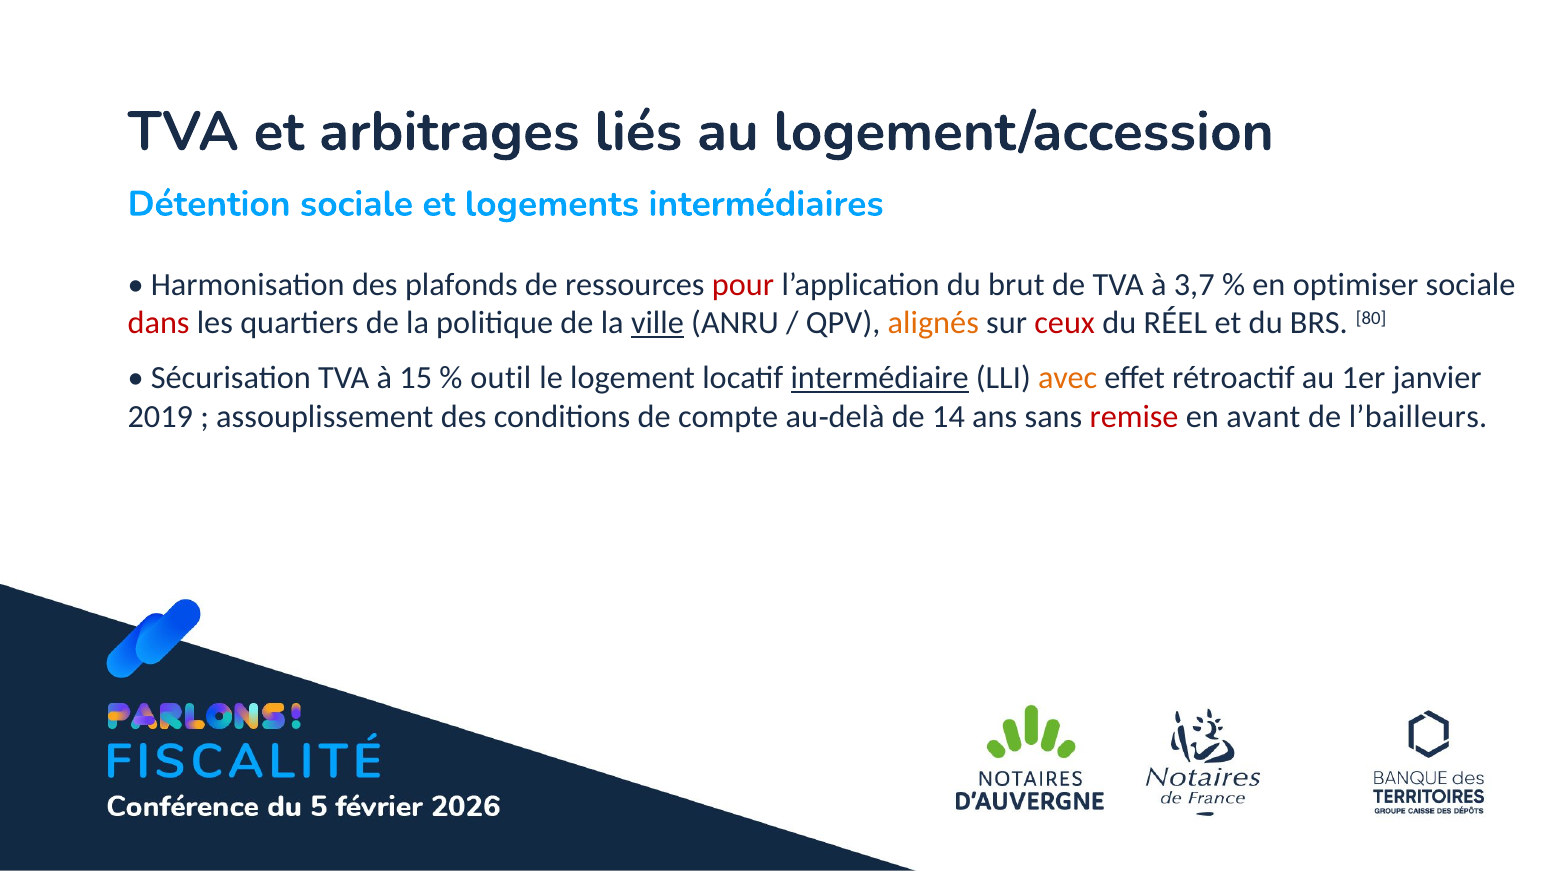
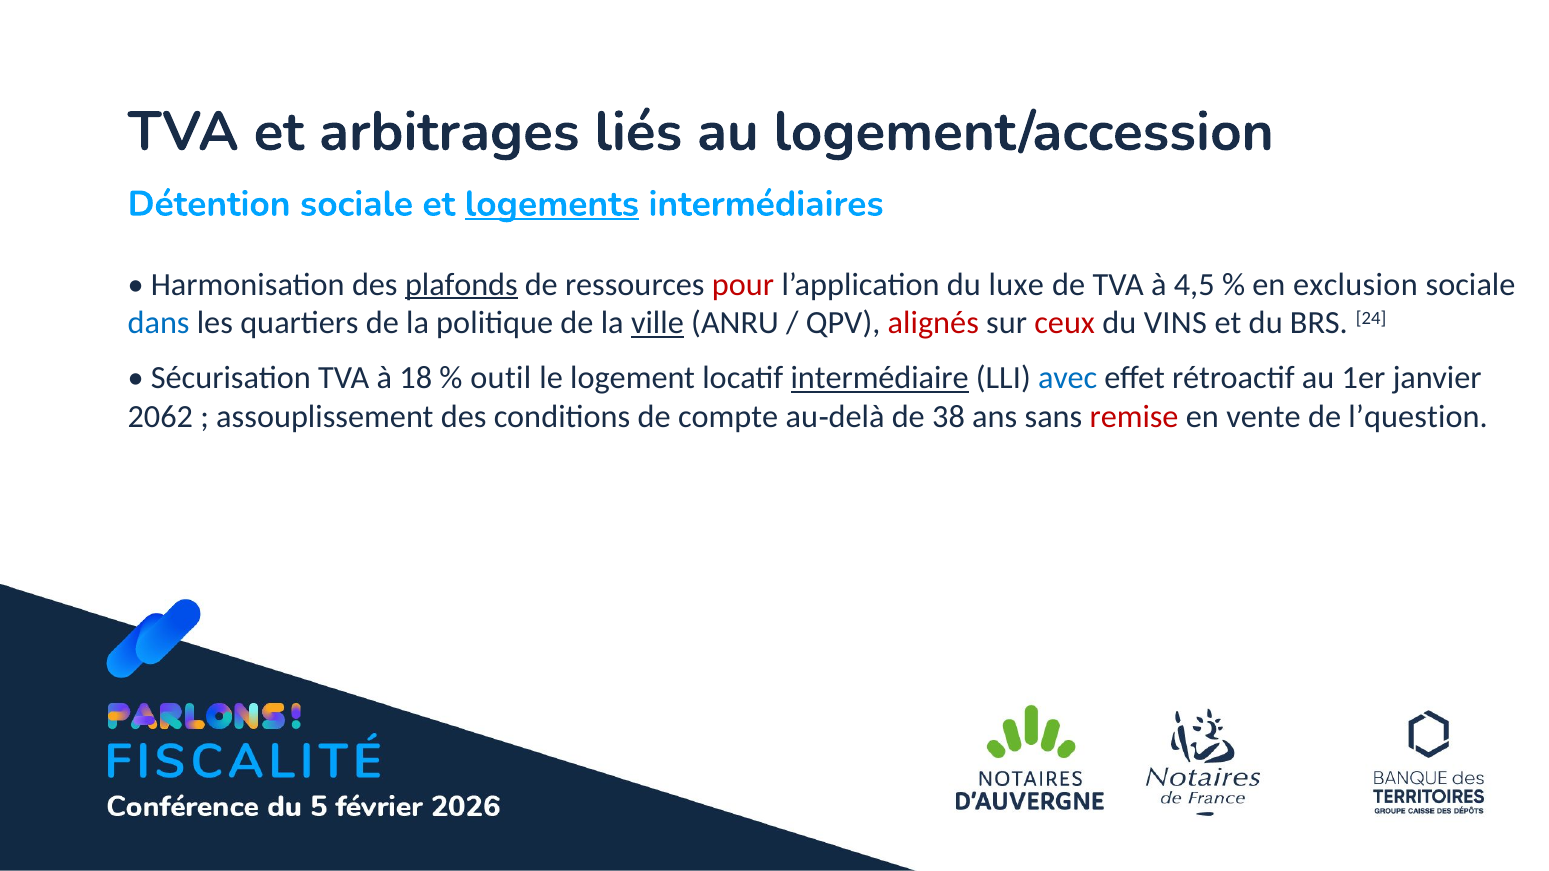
logements underline: none -> present (552, 204)
plafonds underline: none -> present (461, 284)
brut: brut -> luxe (1016, 284)
3,7: 3,7 -> 4,5 (1194, 284)
optimiser: optimiser -> exclusion (1355, 284)
dans colour: red -> blue (159, 323)
alignés colour: orange -> red (933, 323)
RÉEL: RÉEL -> VINS (1175, 323)
80: 80 -> 24 (1371, 318)
15: 15 -> 18 (416, 378)
avec colour: orange -> blue (1068, 378)
2019: 2019 -> 2062 (160, 417)
14: 14 -> 38 (949, 417)
avant: avant -> vente (1264, 417)
l’bailleurs: l’bailleurs -> l’question (1418, 417)
